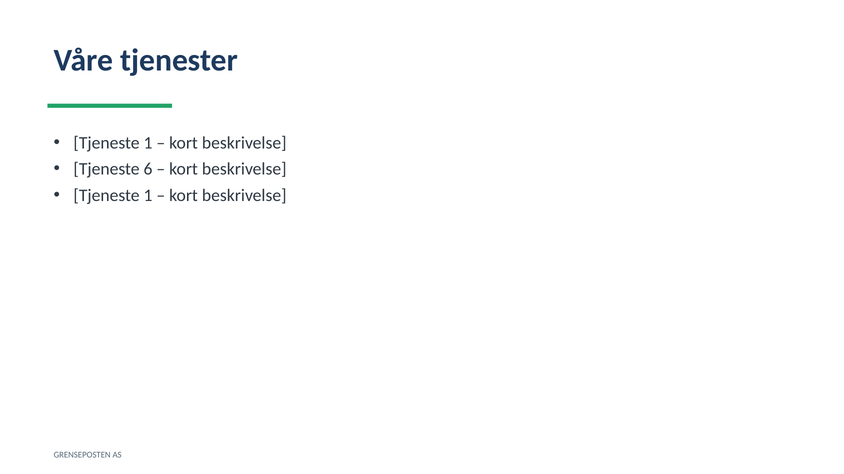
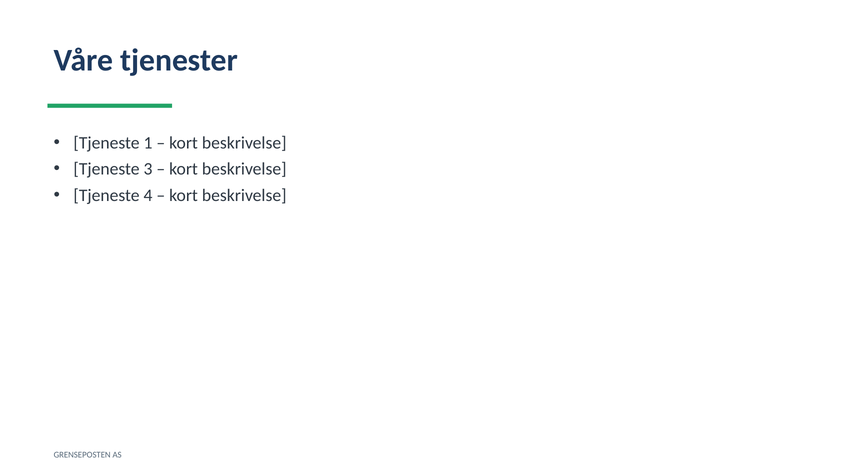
6: 6 -> 3 (148, 169)
1: 1 -> 4 (148, 196)
